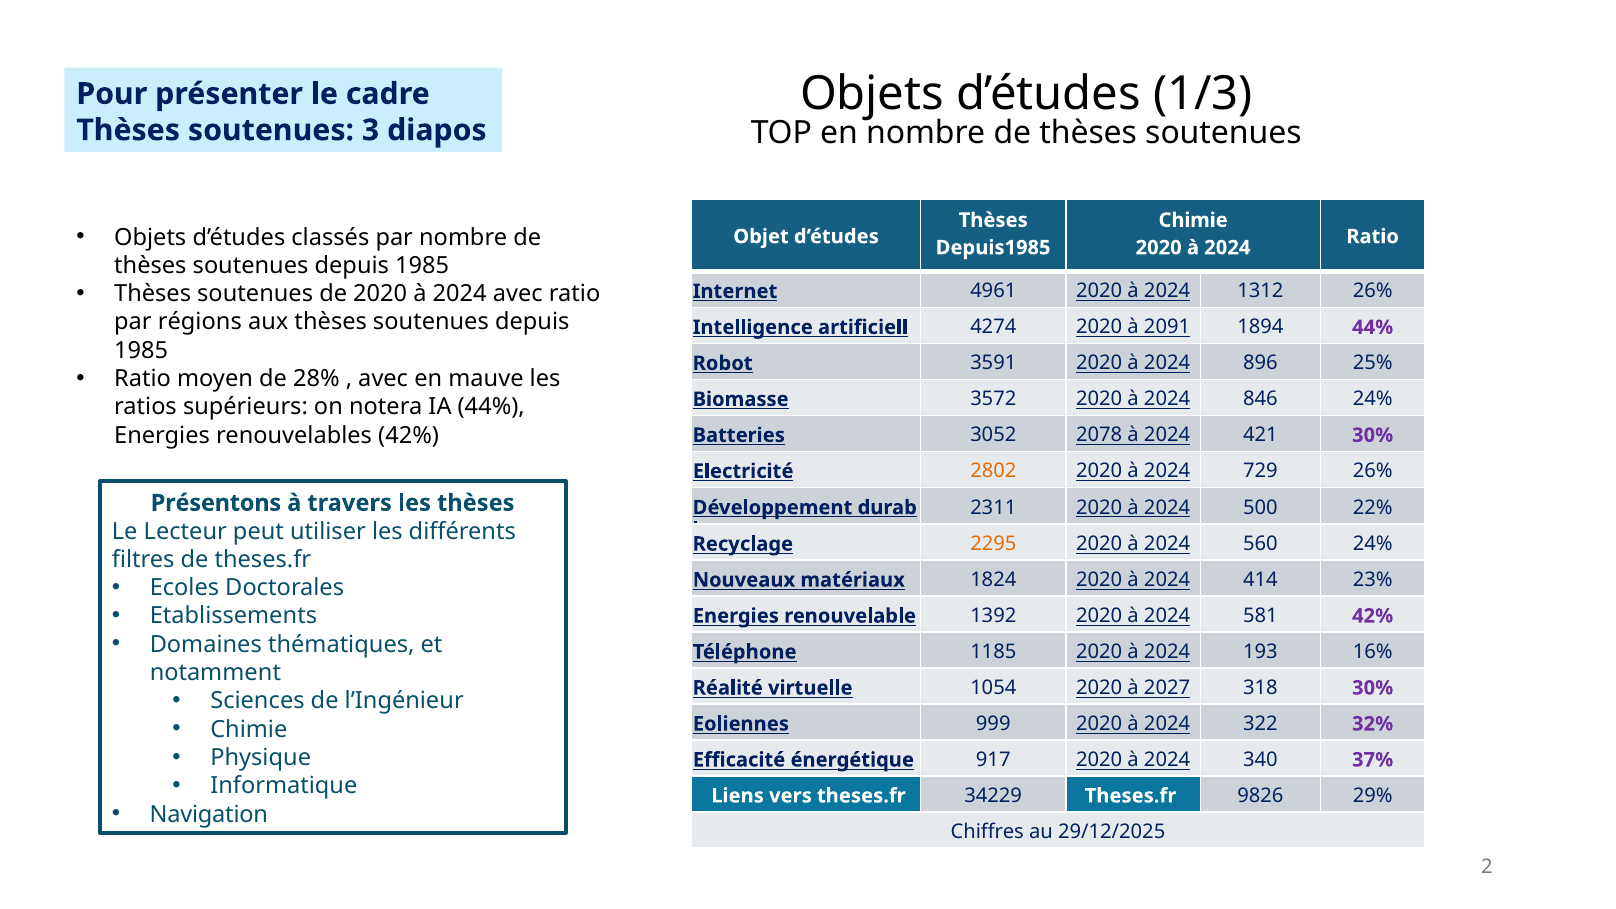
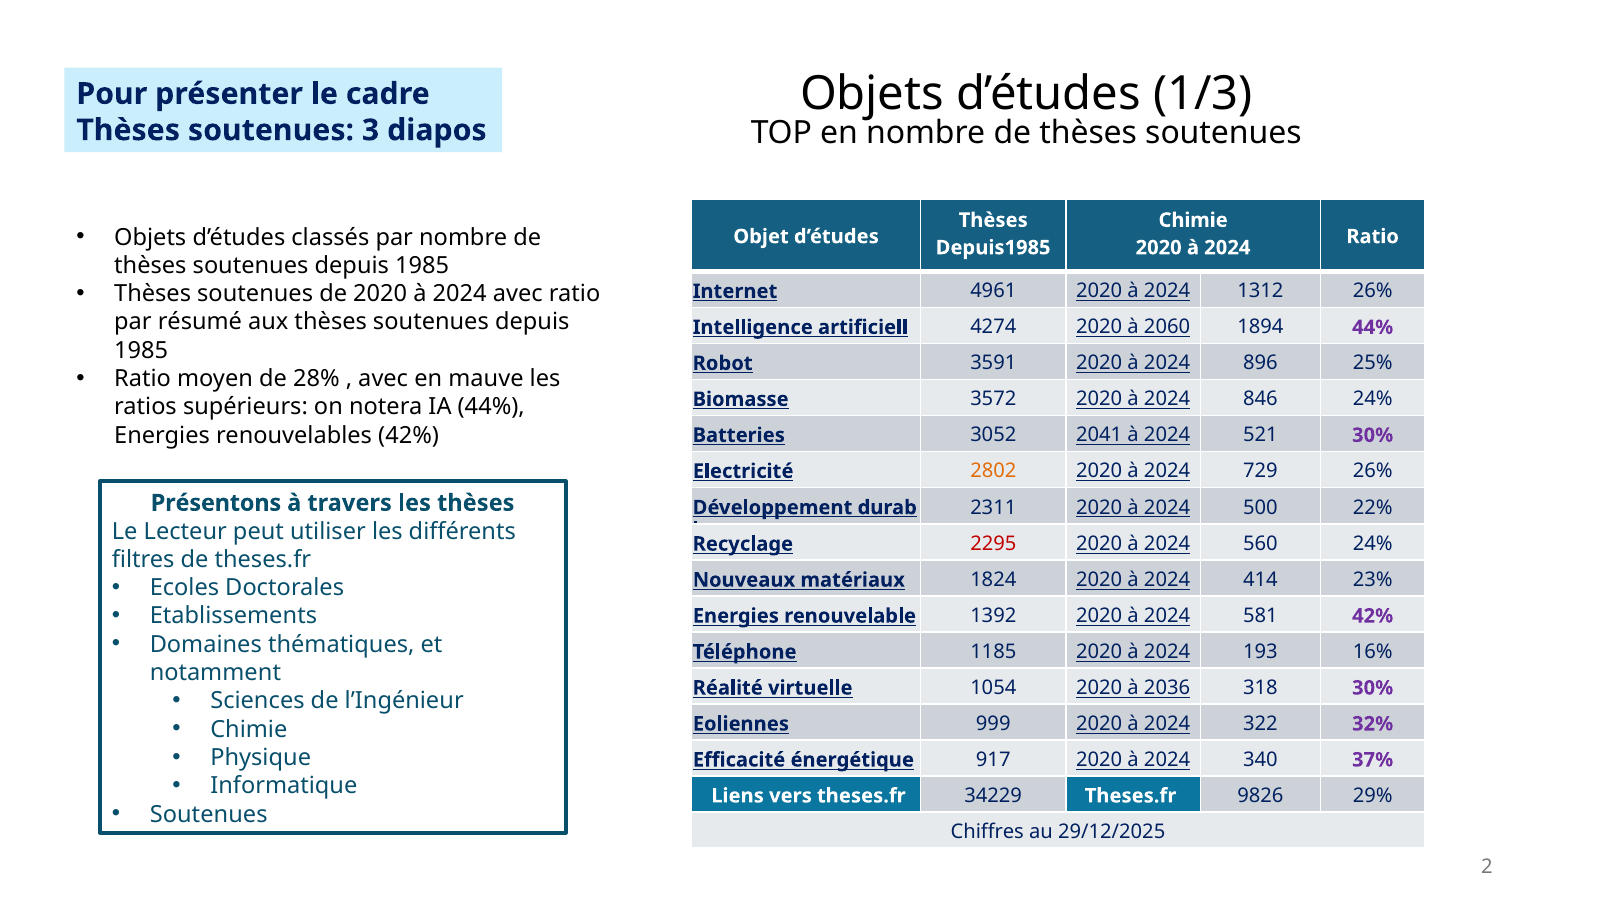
régions: régions -> résumé (200, 322)
2091: 2091 -> 2060 (1167, 327)
2078: 2078 -> 2041 (1099, 435)
421: 421 -> 521 (1260, 435)
2295 colour: orange -> red (993, 544)
2027: 2027 -> 2036 (1167, 688)
Navigation: Navigation -> Soutenues (209, 814)
